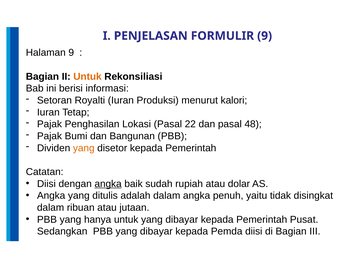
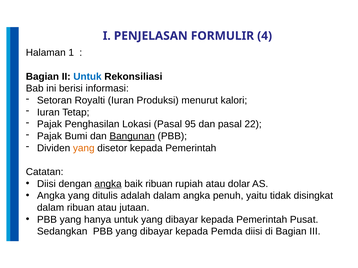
FORMULIR 9: 9 -> 4 (265, 36)
Halaman 9: 9 -> 1 (71, 53)
Untuk colour: orange -> blue (87, 77)
22: 22 -> 95 (190, 124)
48: 48 -> 22 (253, 124)
Bangunan underline: none -> present (132, 136)
baik sudah: sudah -> ribuan (159, 184)
